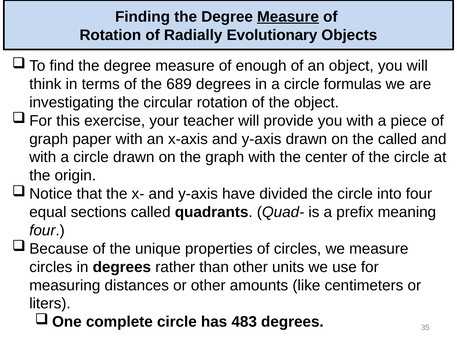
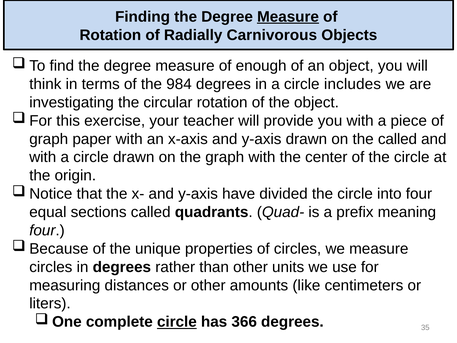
Evolutionary: Evolutionary -> Carnivorous (272, 35)
689: 689 -> 984 (179, 84)
formulas: formulas -> includes (352, 84)
circle underline: none -> present (177, 322)
483: 483 -> 366 (244, 322)
